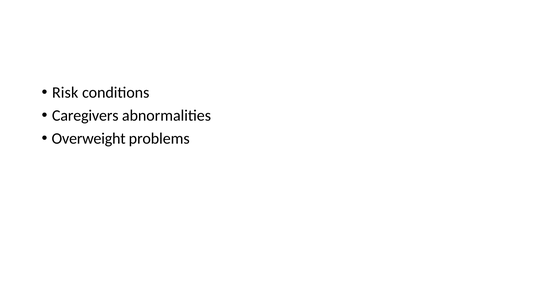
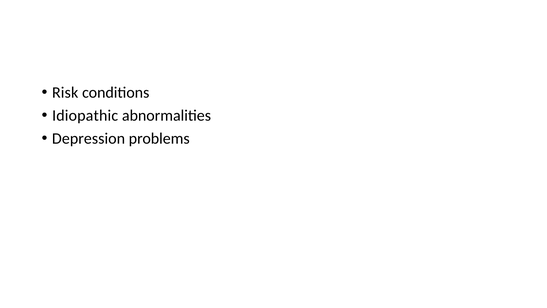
Caregivers: Caregivers -> Idiopathic (85, 115)
Overweight: Overweight -> Depression (89, 138)
